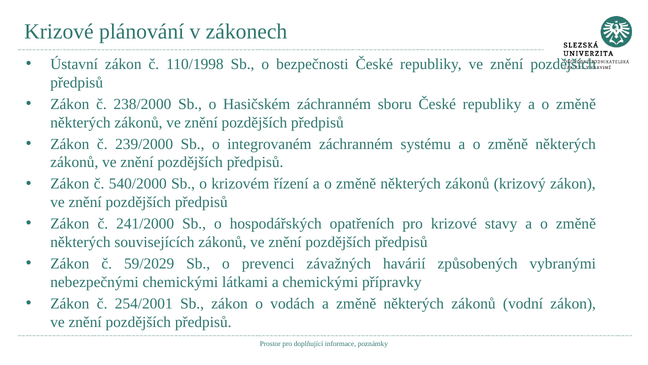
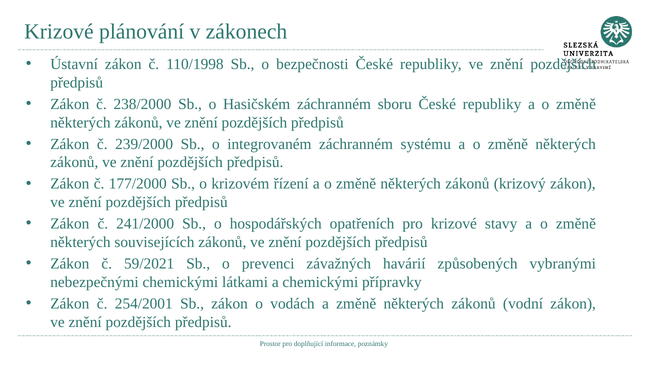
540/2000: 540/2000 -> 177/2000 (138, 184)
59/2029: 59/2029 -> 59/2021 (149, 263)
